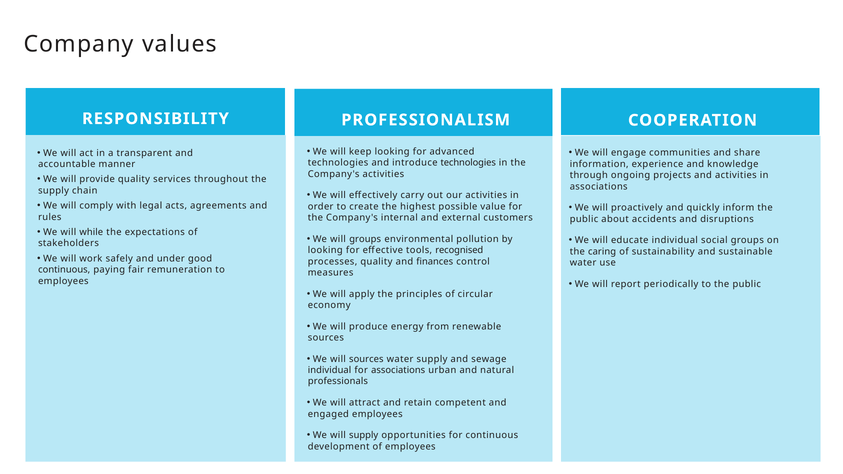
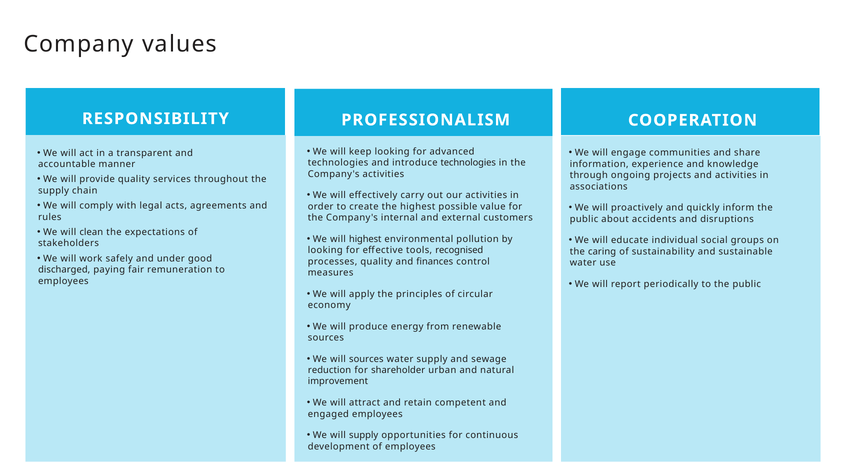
while: while -> clean (91, 232)
will groups: groups -> highest (365, 239)
continuous: continuous -> discharged (64, 270)
individual: individual -> reduction (330, 370)
for associations: associations -> shareholder (398, 370)
professionals: professionals -> improvement (338, 382)
